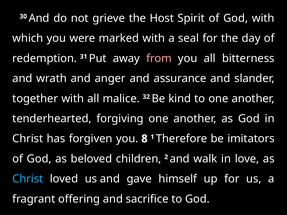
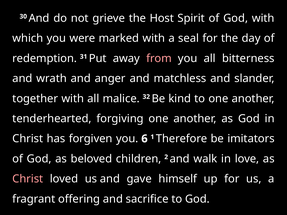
assurance: assurance -> matchless (180, 79)
8: 8 -> 6 (144, 139)
Christ colour: light blue -> pink (28, 179)
